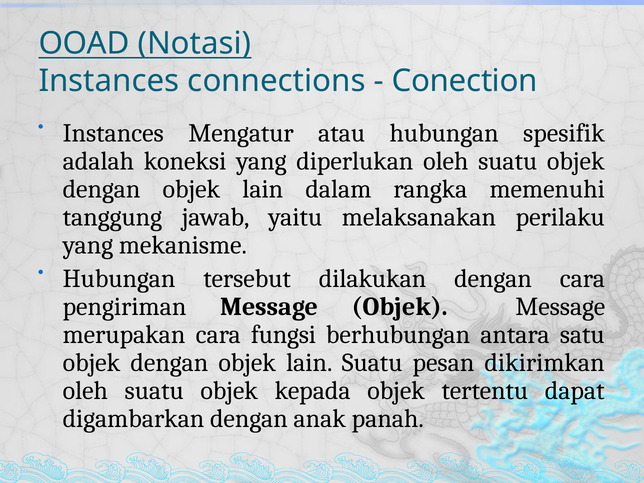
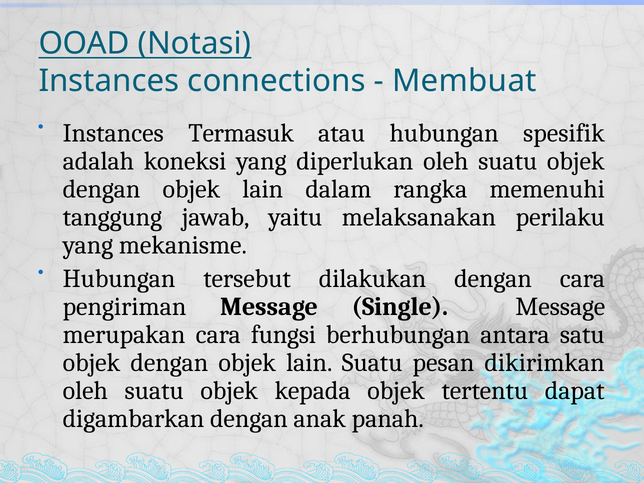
Conection: Conection -> Membuat (464, 81)
Mengatur: Mengatur -> Termasuk (241, 133)
Message Objek: Objek -> Single (400, 306)
